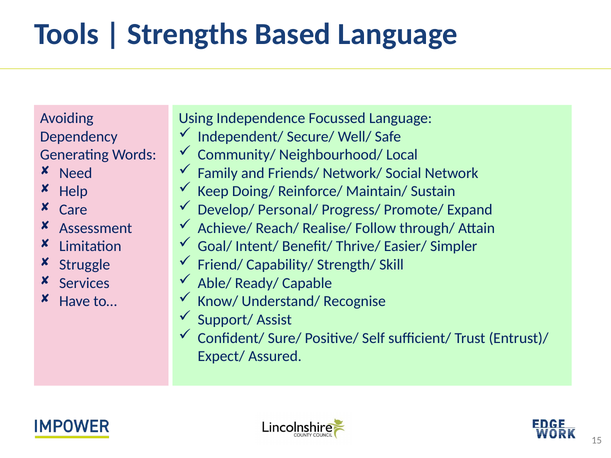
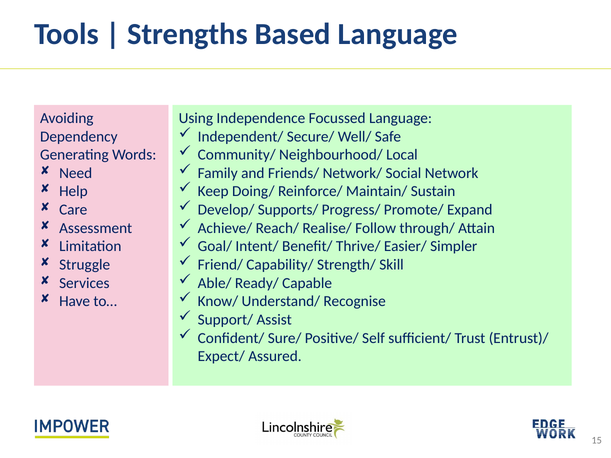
Personal/: Personal/ -> Supports/ (288, 210)
